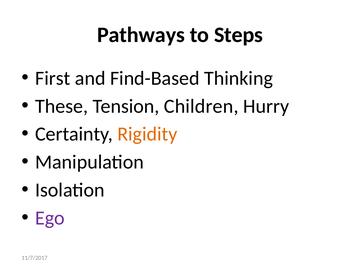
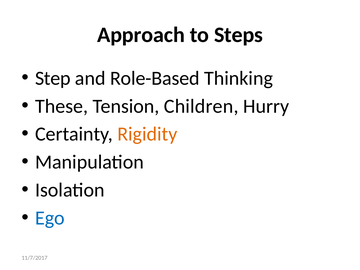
Pathways: Pathways -> Approach (141, 35)
First: First -> Step (53, 78)
Find-Based: Find-Based -> Role-Based (155, 78)
Ego colour: purple -> blue (50, 218)
